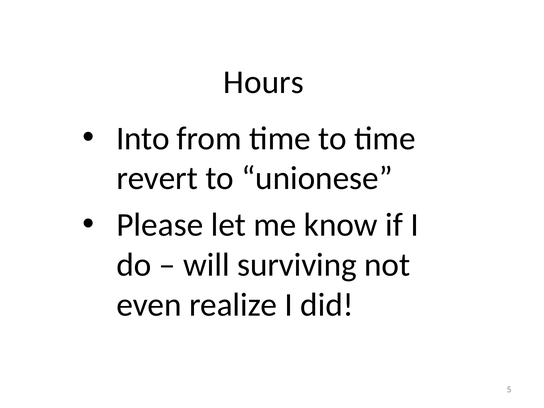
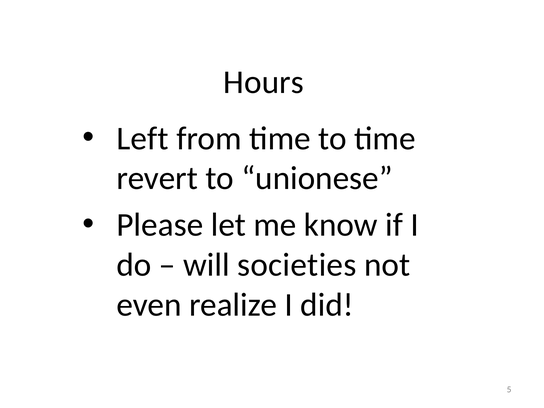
Into: Into -> Left (143, 138)
surviving: surviving -> societies (297, 265)
